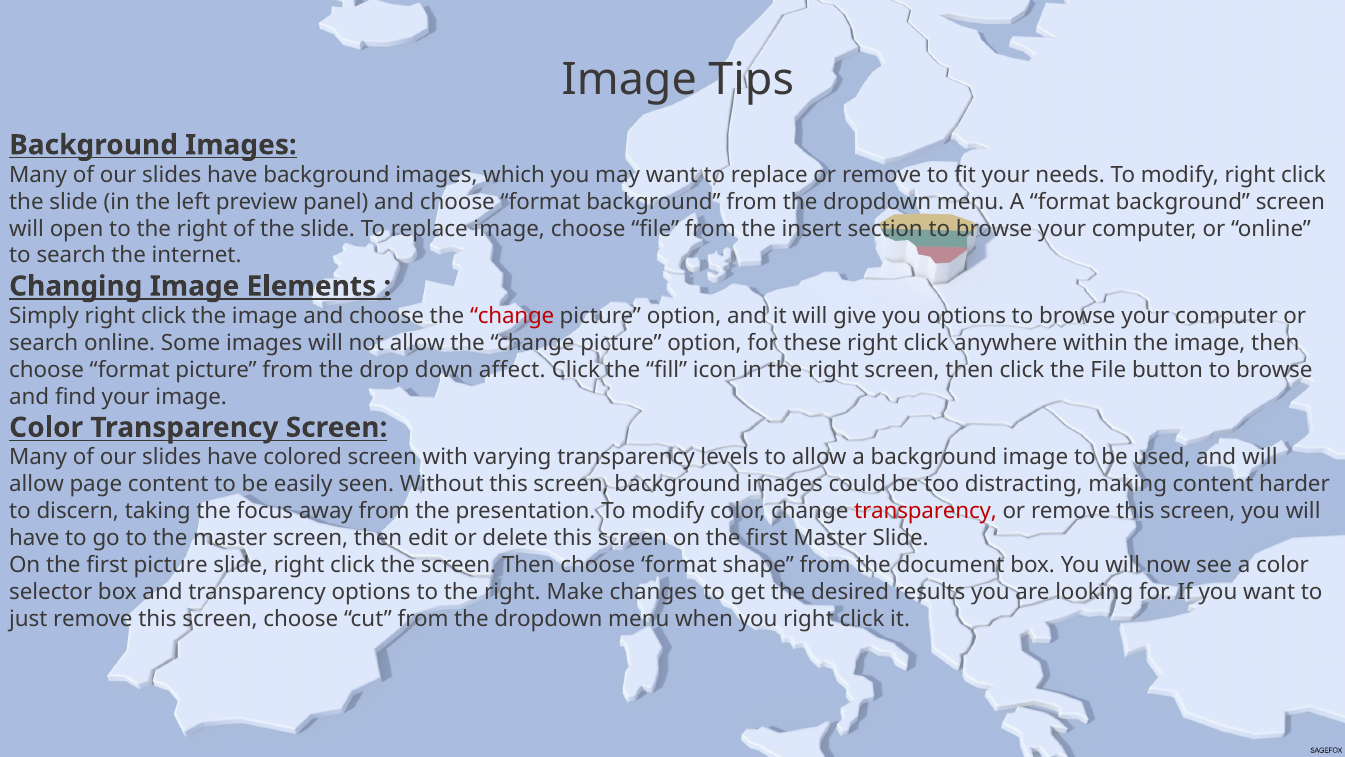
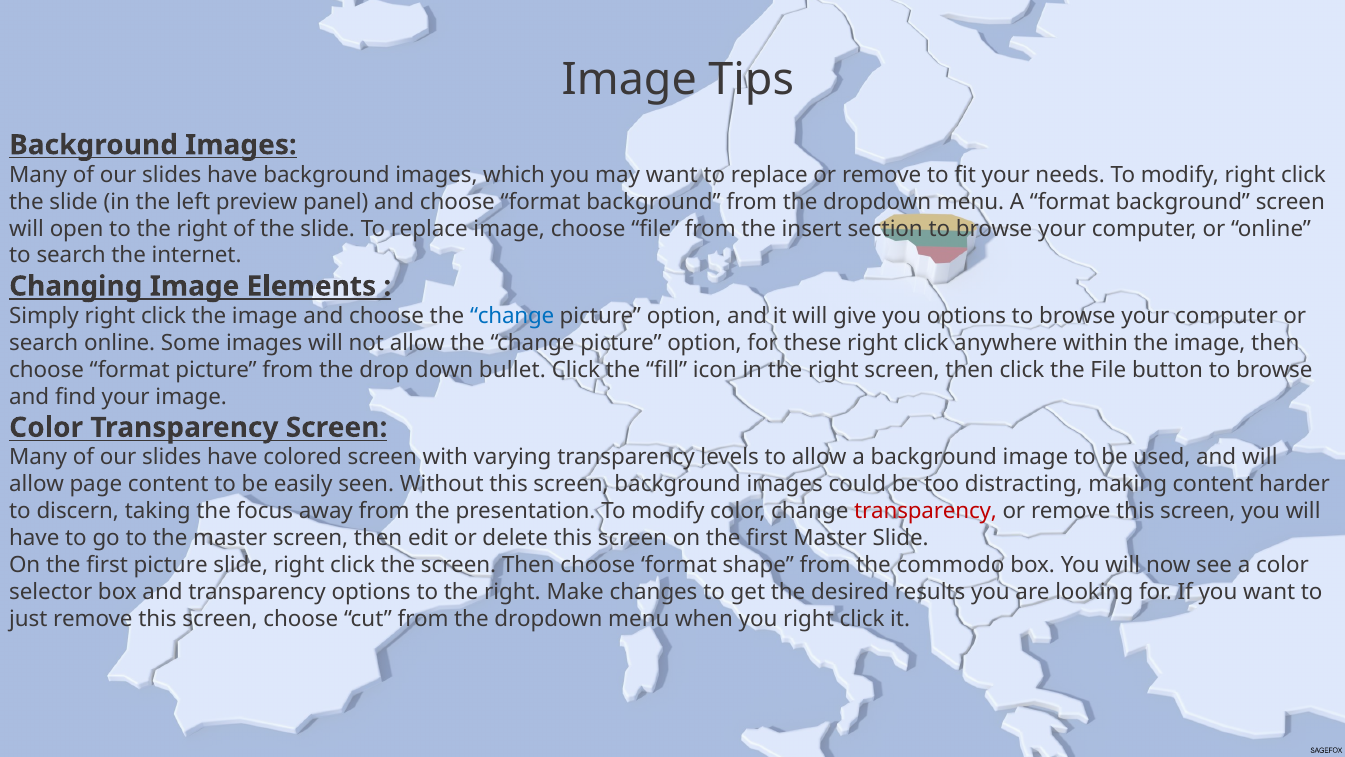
change colour: red -> blue (512, 316)
affect: affect -> bullet (512, 370)
document: document -> commodo (951, 565)
